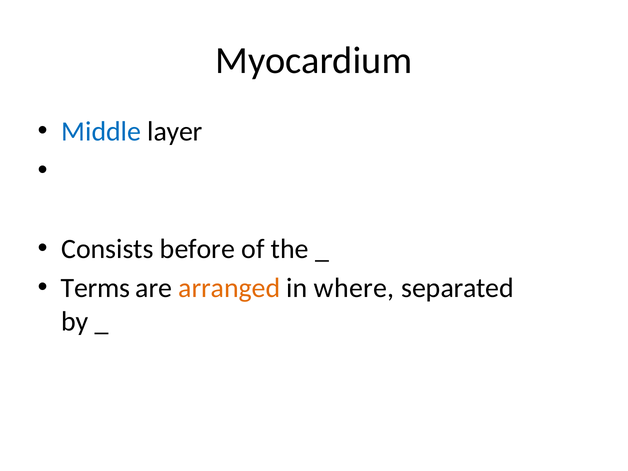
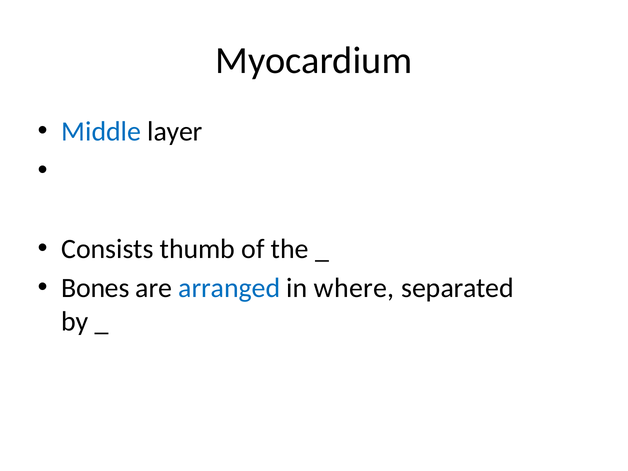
before: before -> thumb (198, 249)
Terms: Terms -> Bones (95, 288)
arranged colour: orange -> blue (229, 288)
